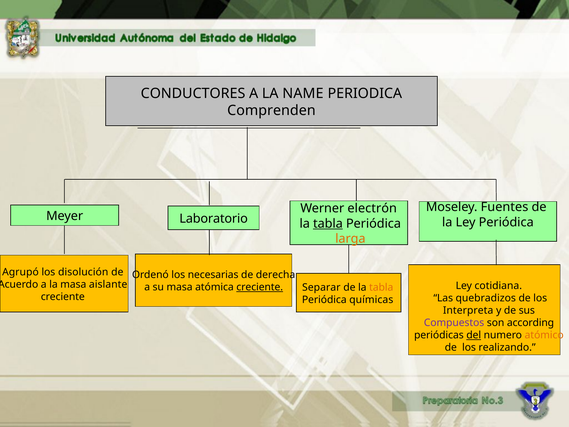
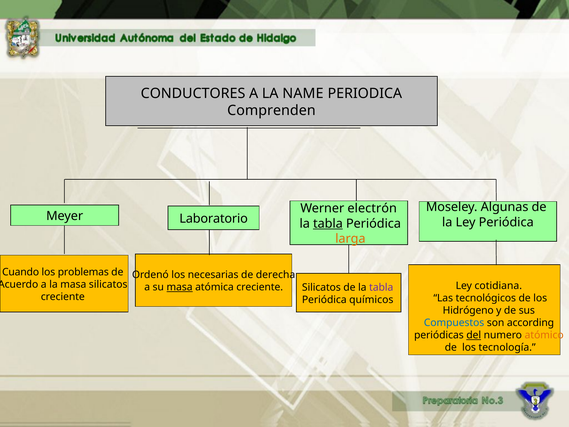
Fuentes: Fuentes -> Algunas (505, 207)
Agrupó: Agrupó -> Cuando (21, 272)
disolución: disolución -> problemas (83, 272)
masa aislante: aislante -> silicatos (108, 284)
masa underline: none -> present (180, 287)
creciente underline: present -> none (260, 287)
Separar: Separar -> Silicatos (321, 287)
tabla colour: orange -> purple (381, 287)
quebradizos: quebradizos -> tecnológicos (486, 298)
químicas: químicas -> químicos (371, 299)
Interpreta: Interpreta -> Hidrógeno (468, 310)
Compuestos colour: purple -> blue (454, 323)
realizando: realizando -> tecnología (507, 347)
